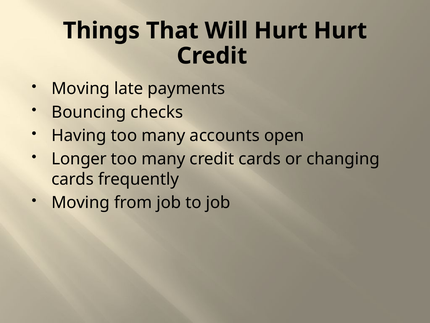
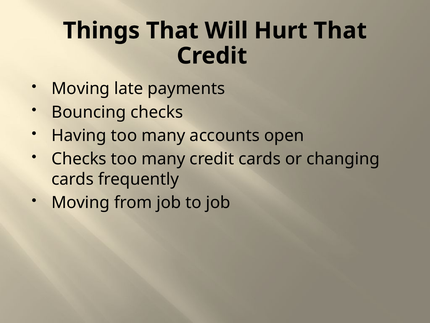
Hurt Hurt: Hurt -> That (340, 31)
Longer: Longer -> Checks (79, 159)
